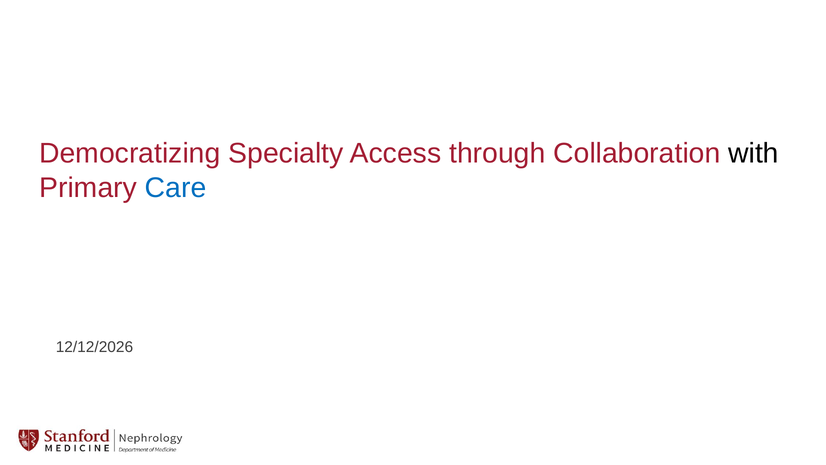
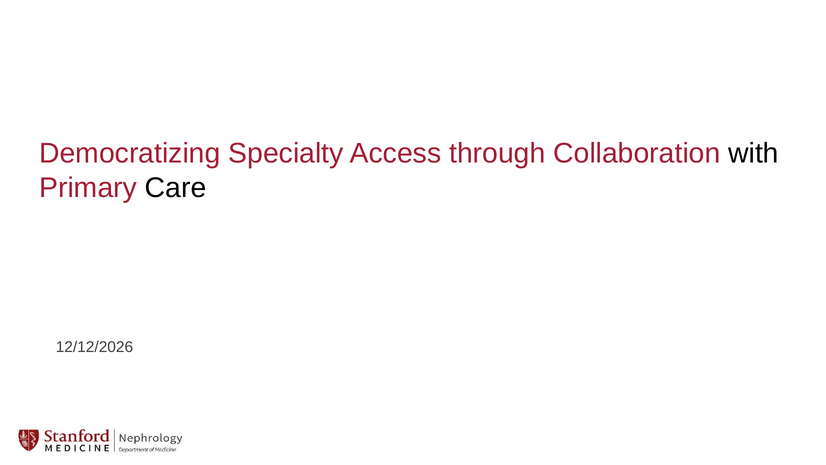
Care colour: blue -> black (176, 188)
